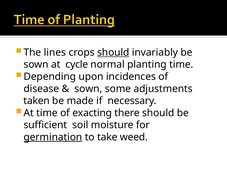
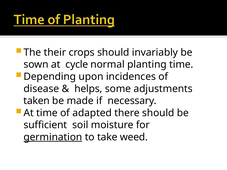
lines: lines -> their (55, 52)
should underline: present -> none (113, 52)
sown: sown -> helps (88, 89)
exacting: exacting -> adapted (92, 113)
